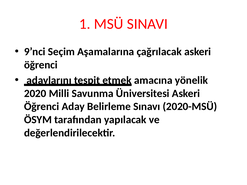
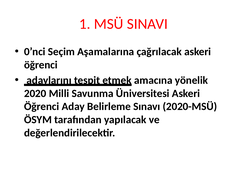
9’nci: 9’nci -> 0’nci (35, 52)
